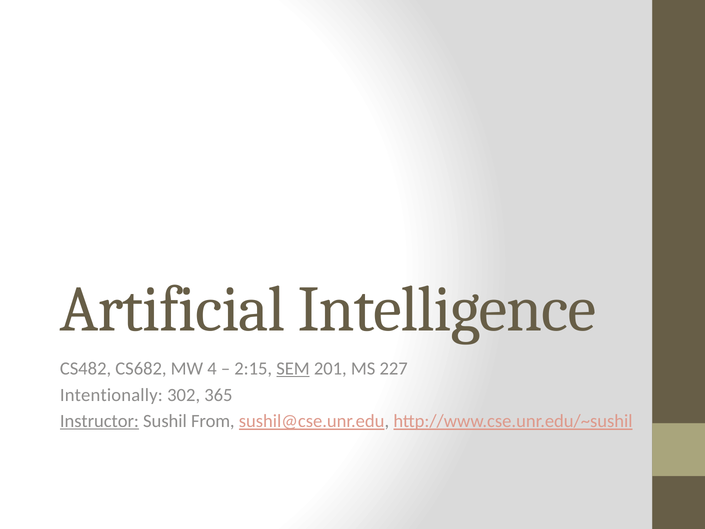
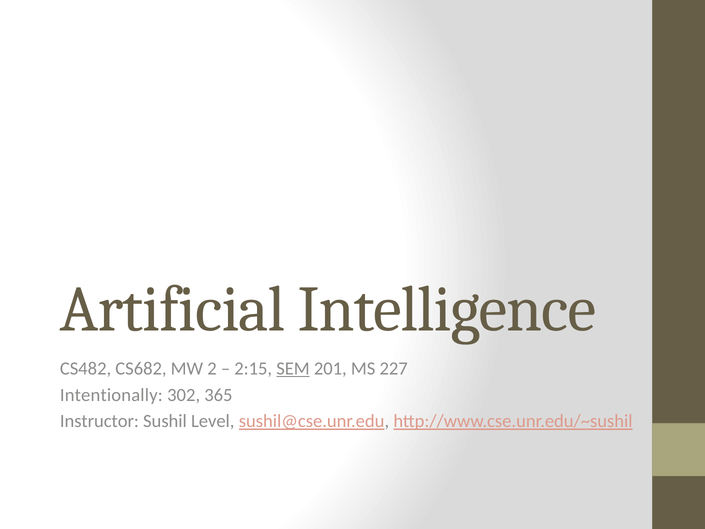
4: 4 -> 2 (212, 368)
Instructor underline: present -> none (99, 421)
From: From -> Level (213, 421)
